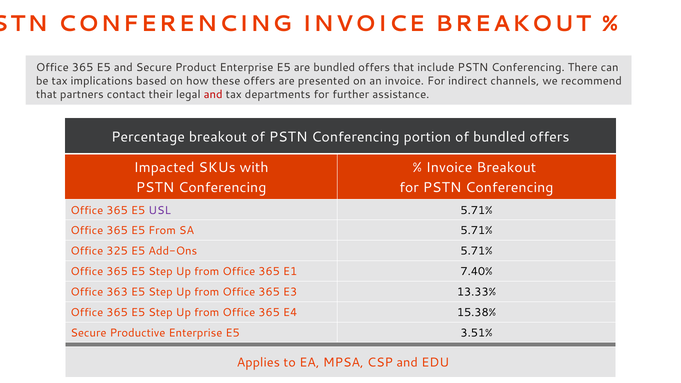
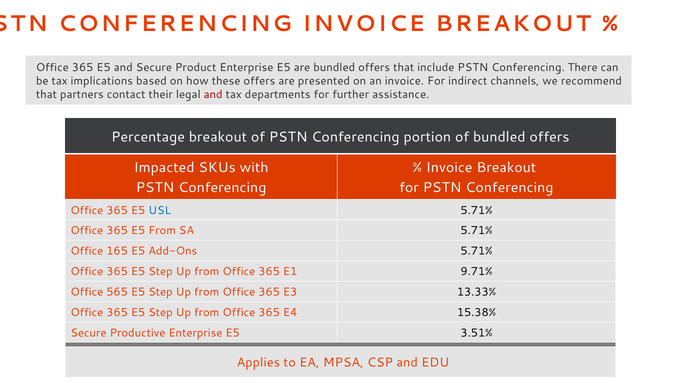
USL colour: purple -> blue (160, 210)
325: 325 -> 165 (117, 251)
7.40%: 7.40% -> 9.71% (477, 272)
363: 363 -> 565 (117, 292)
